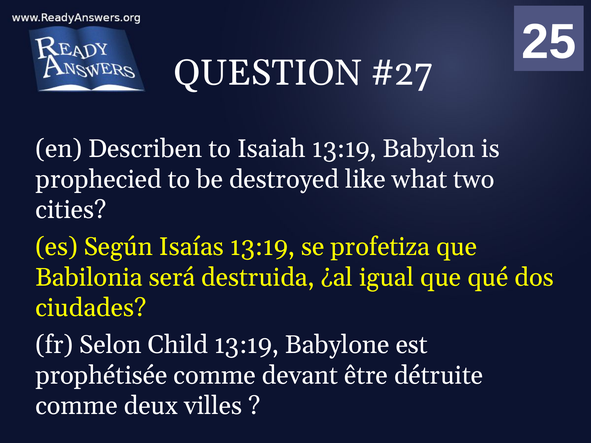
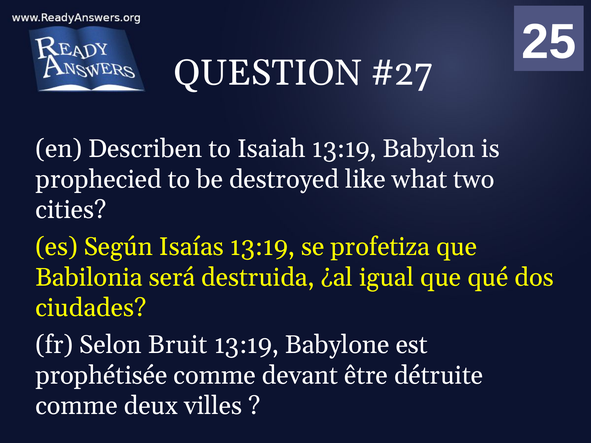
Child: Child -> Bruit (178, 345)
